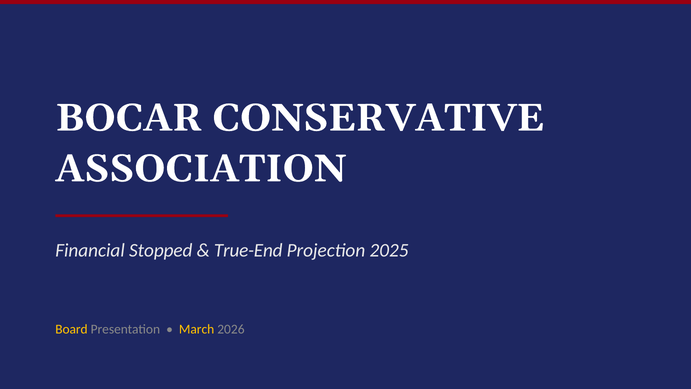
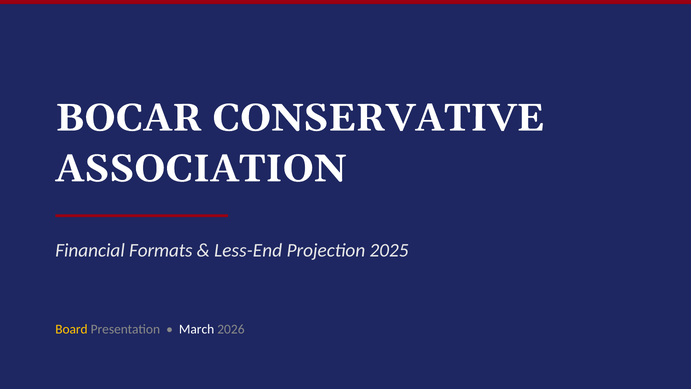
Stopped: Stopped -> Formats (161, 250)
True-End: True-End -> Less-End (248, 250)
March colour: yellow -> white (197, 329)
